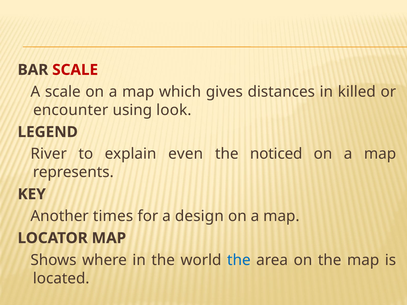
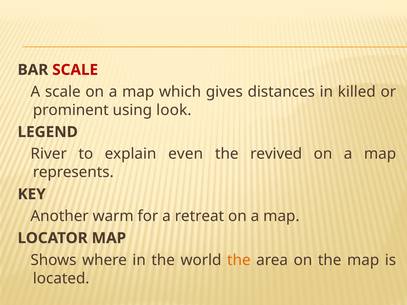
encounter: encounter -> prominent (71, 110)
noticed: noticed -> revived (276, 154)
times: times -> warm (113, 216)
design: design -> retreat (199, 216)
the colour: blue -> orange (239, 260)
